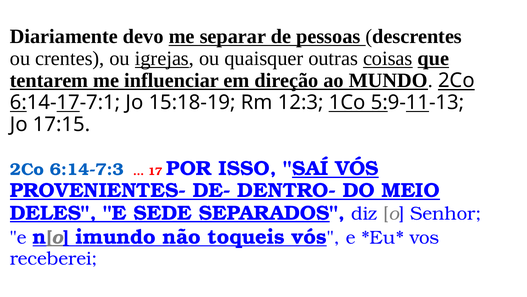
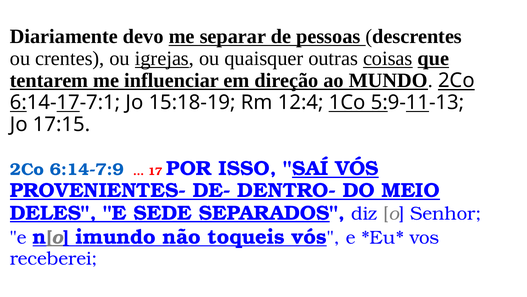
12:3: 12:3 -> 12:4 (301, 102)
6:14-7:3: 6:14-7:3 -> 6:14-7:9 (87, 169)
